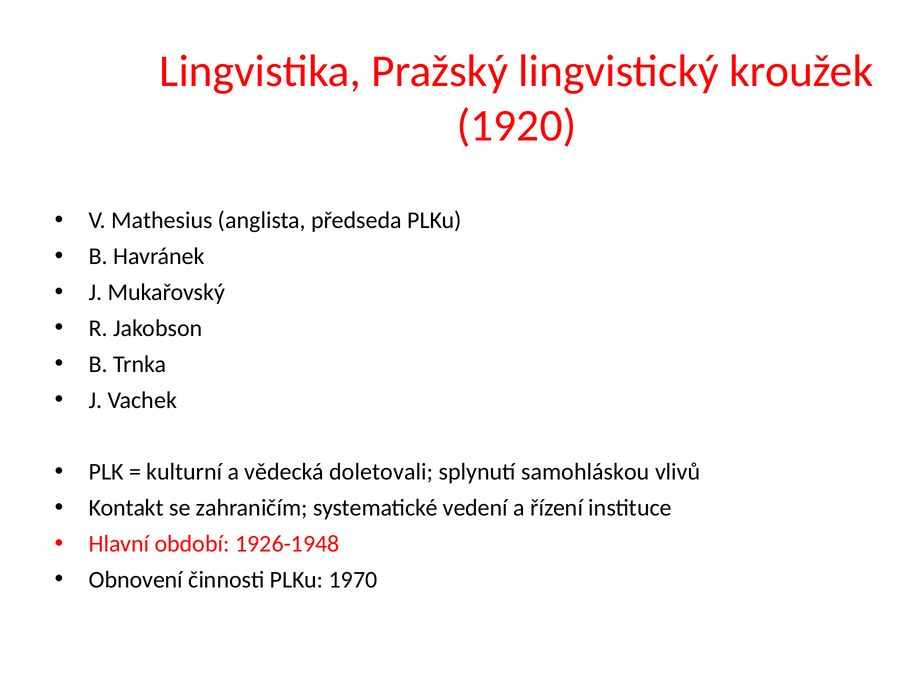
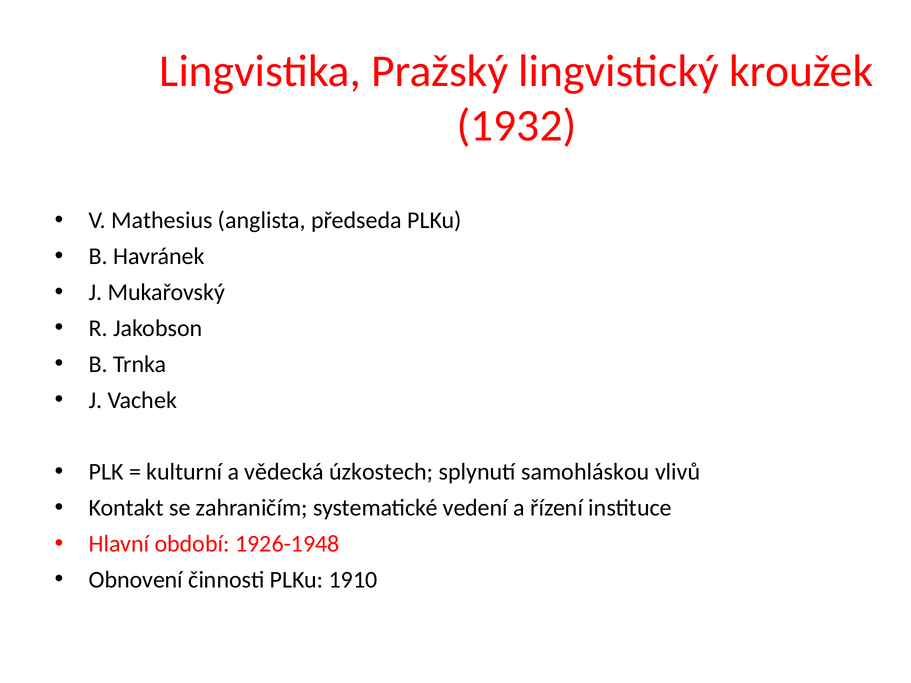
1920: 1920 -> 1932 (516, 126)
doletovali: doletovali -> úzkostech (381, 472)
1970: 1970 -> 1910 (353, 580)
